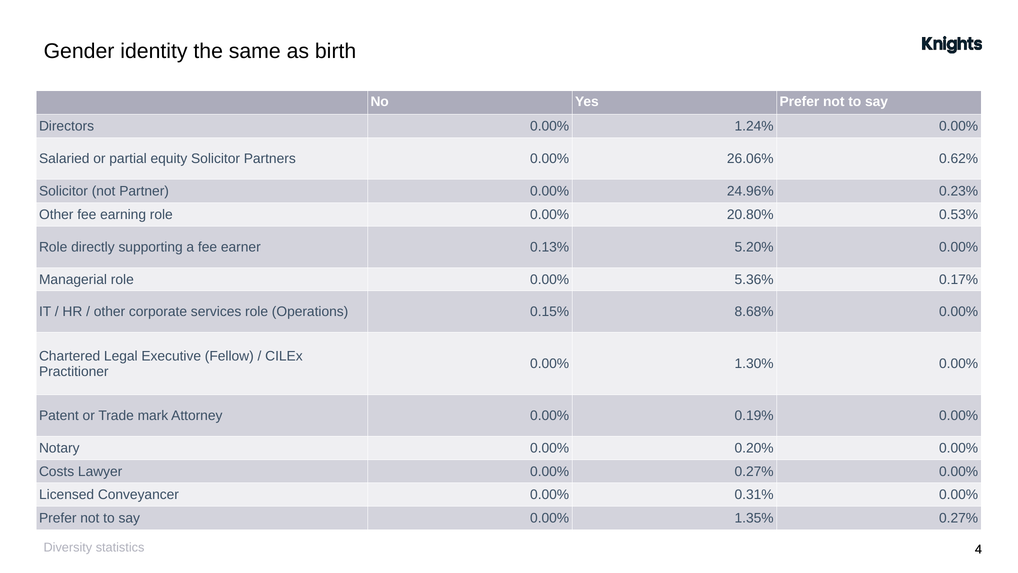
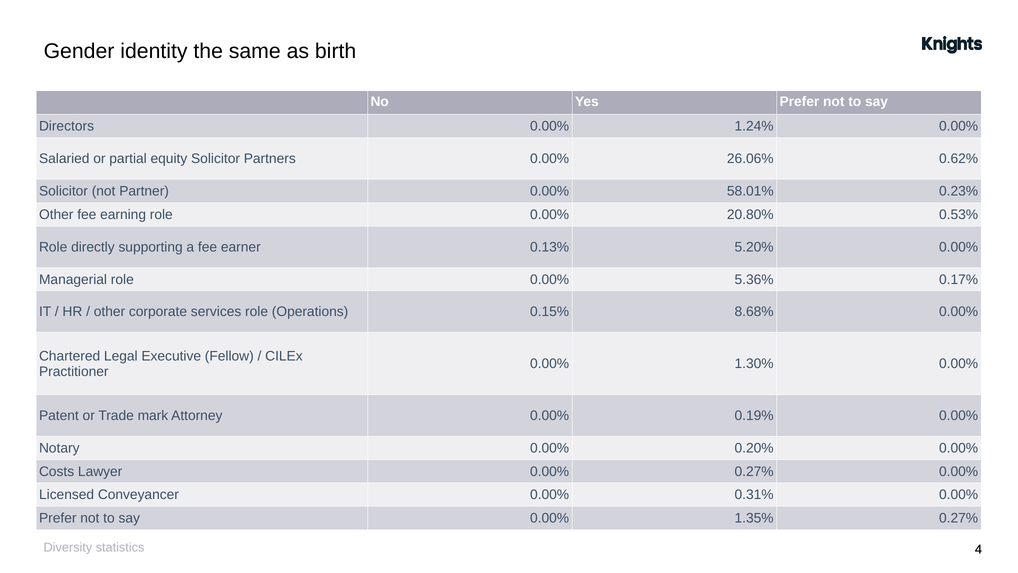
24.96%: 24.96% -> 58.01% (750, 191)
